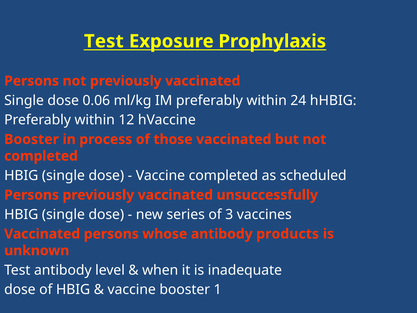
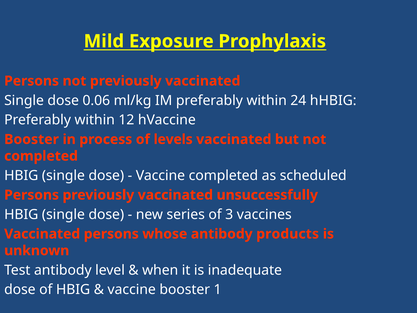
Test: Test -> Mild (104, 41)
those: those -> levels (173, 139)
